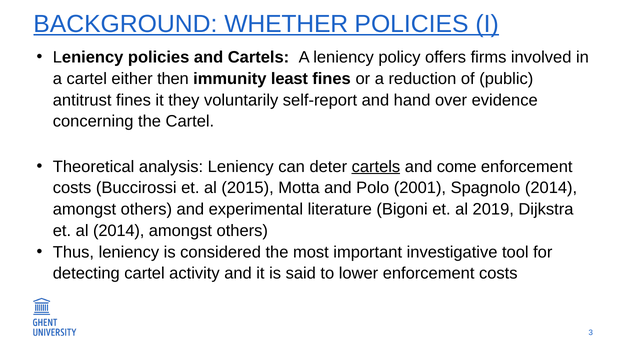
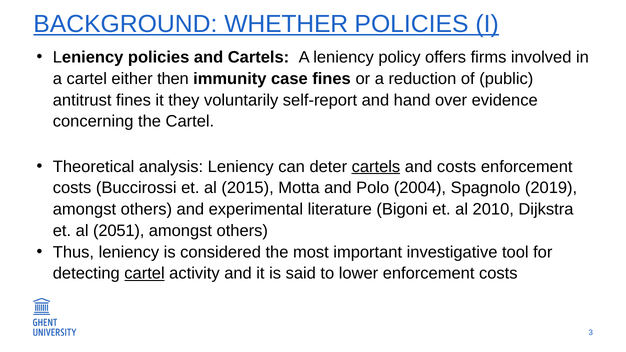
least: least -> case (289, 79)
and come: come -> costs (457, 167)
2001: 2001 -> 2004 (420, 188)
Spagnolo 2014: 2014 -> 2019 (551, 188)
2019: 2019 -> 2010 (493, 209)
al 2014: 2014 -> 2051 (119, 231)
cartel underline: none -> present (144, 274)
